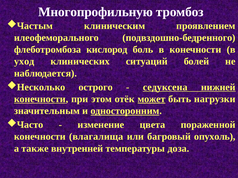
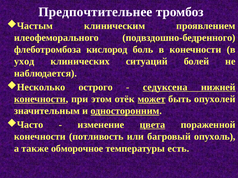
Многопрофильную: Многопрофильную -> Предпочтительнее (95, 12)
нагрузки: нагрузки -> опухолей (215, 99)
цвета underline: none -> present (152, 125)
влагалища: влагалища -> потливость (96, 137)
внутренней: внутренней -> обморочное (77, 149)
доза: доза -> есть (178, 149)
